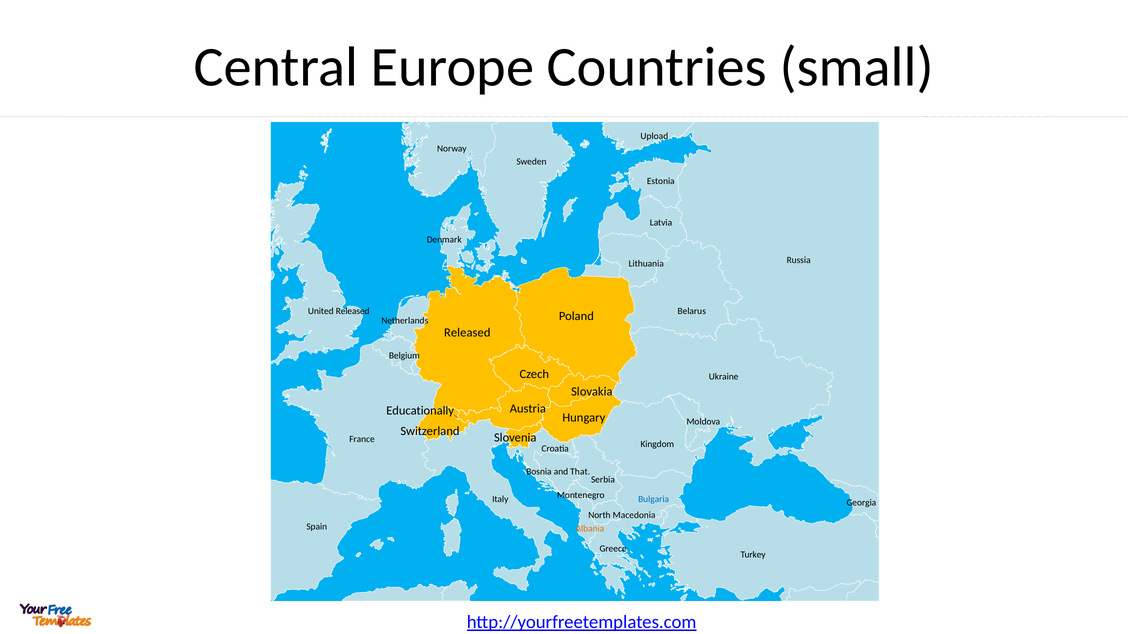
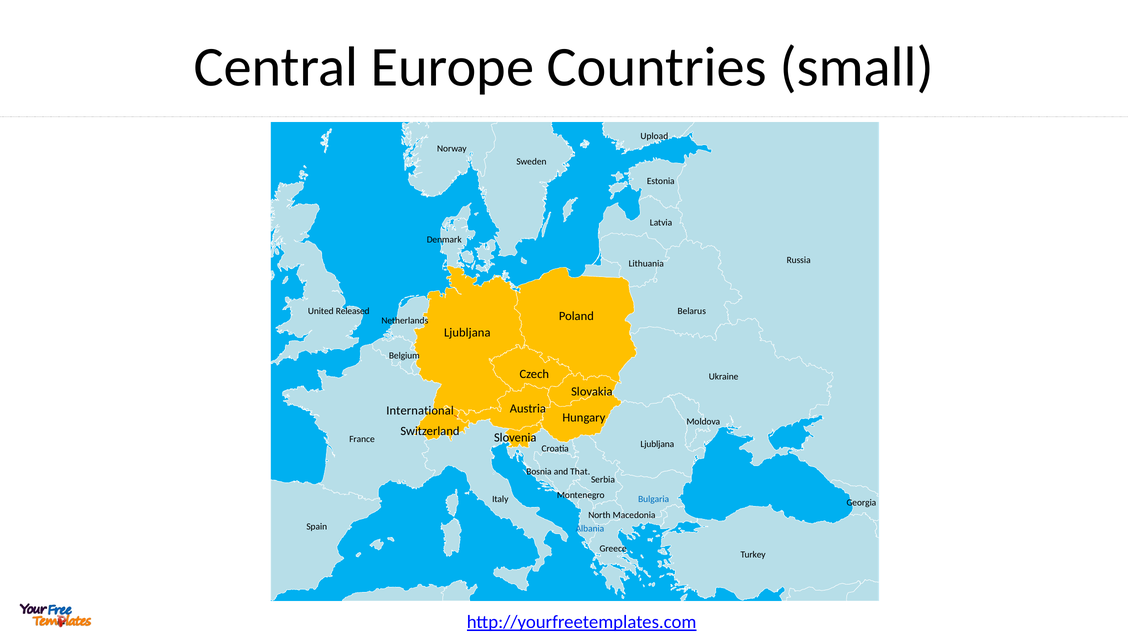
Released: Released -> Ljubljana (467, 333)
Educationally: Educationally -> International (420, 411)
Kingdom: Kingdom -> Ljubljana (657, 444)
Albania colour: orange -> blue (590, 529)
